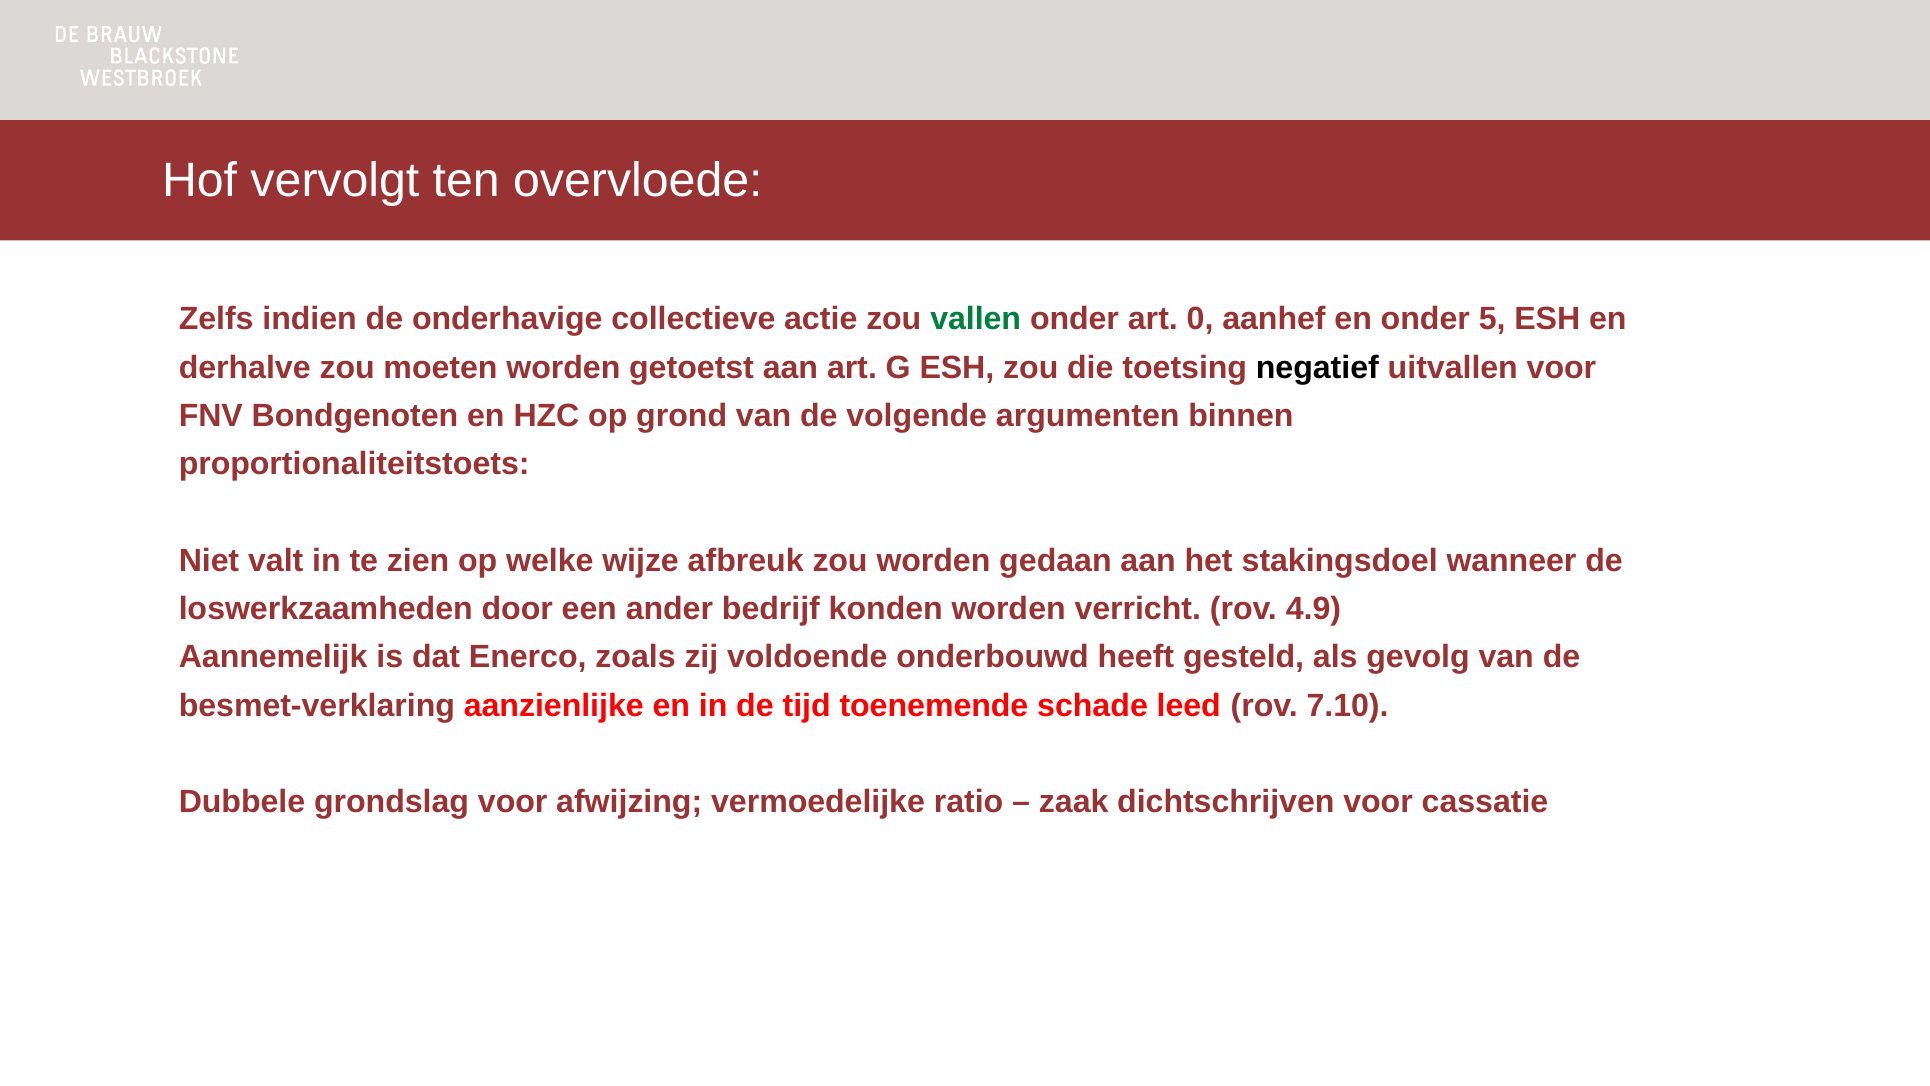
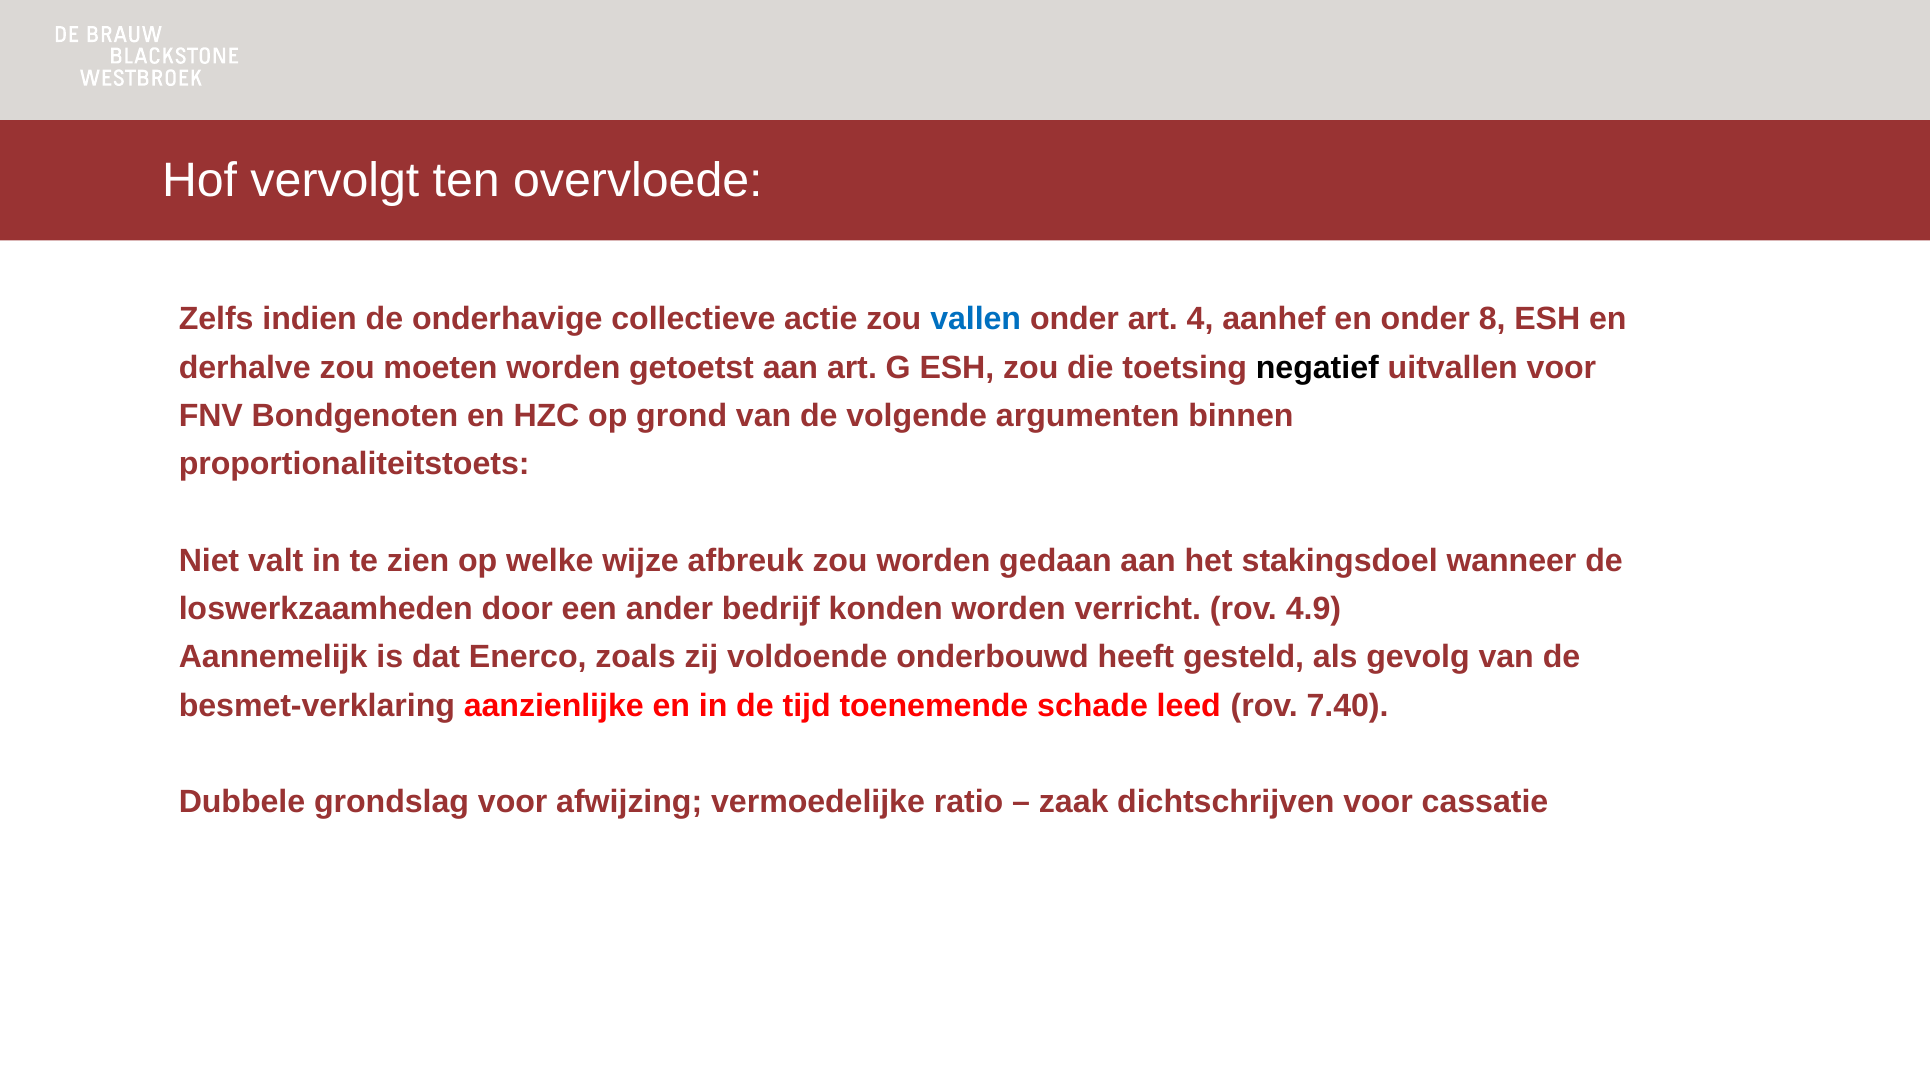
vallen colour: green -> blue (976, 319)
0: 0 -> 4 (1200, 319)
5: 5 -> 8 (1492, 319)
7.10: 7.10 -> 7.40 (1348, 705)
